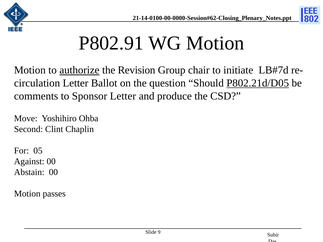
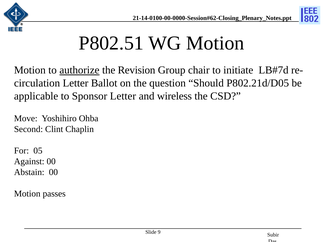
P802.91: P802.91 -> P802.51 (111, 43)
P802.21d/D05 underline: present -> none (258, 83)
comments: comments -> applicable (36, 96)
produce: produce -> wireless (174, 96)
